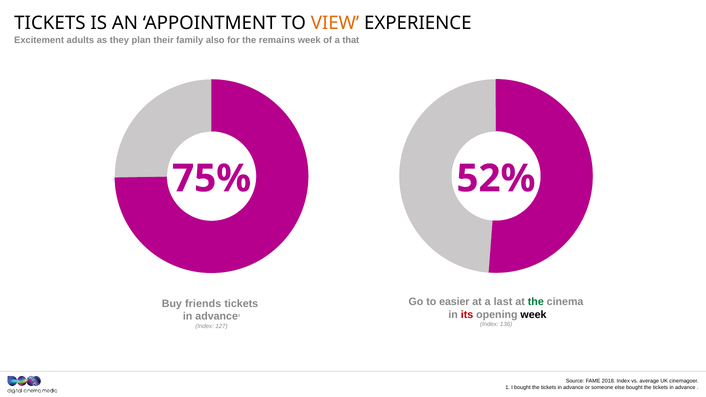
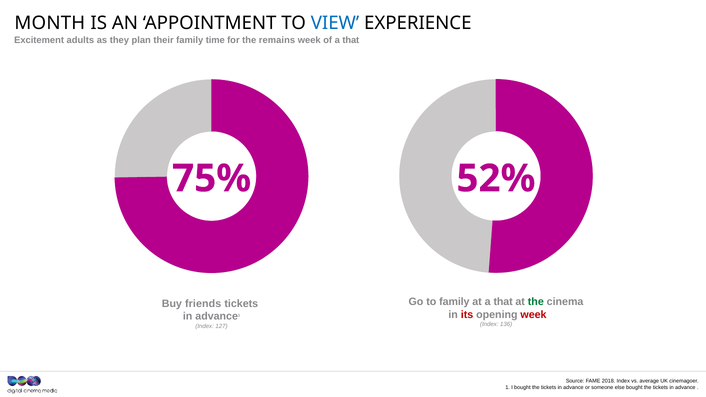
TICKETS: TICKETS -> MONTH (50, 23)
VIEW colour: orange -> blue (335, 23)
also: also -> time (215, 40)
to easier: easier -> family (454, 302)
at a last: last -> that (503, 302)
week colour: black -> red (534, 315)
